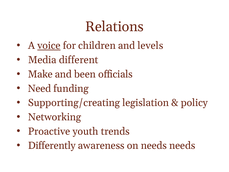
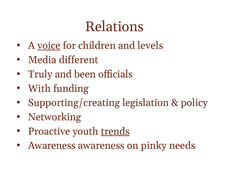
Make: Make -> Truly (40, 74)
Need: Need -> With (39, 88)
trends underline: none -> present (115, 131)
Differently: Differently -> Awareness (52, 145)
on needs: needs -> pinky (154, 145)
